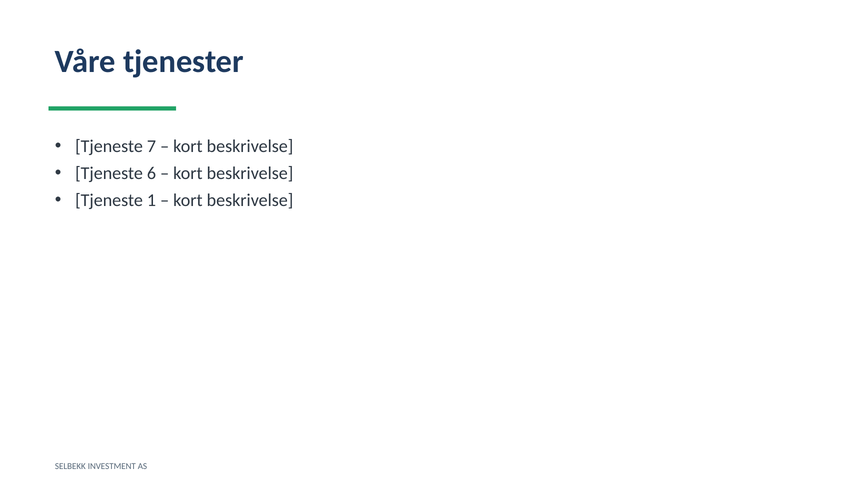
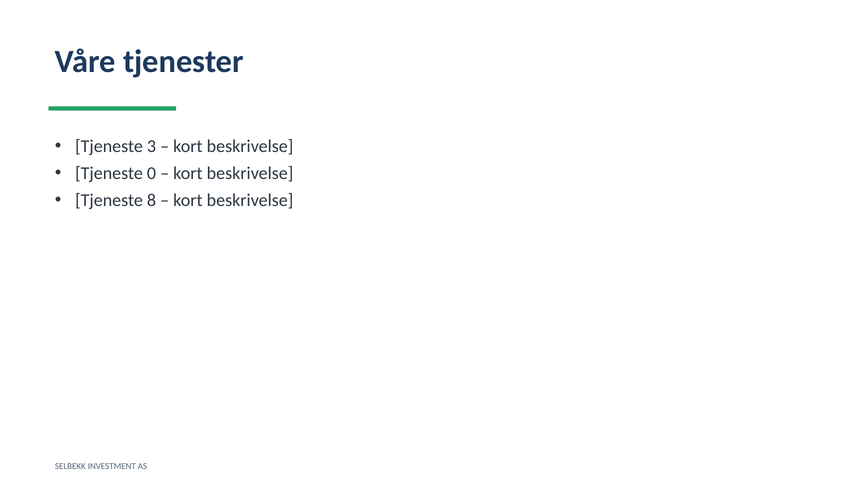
7: 7 -> 3 (151, 146)
6: 6 -> 0 (151, 173)
1: 1 -> 8 (151, 200)
